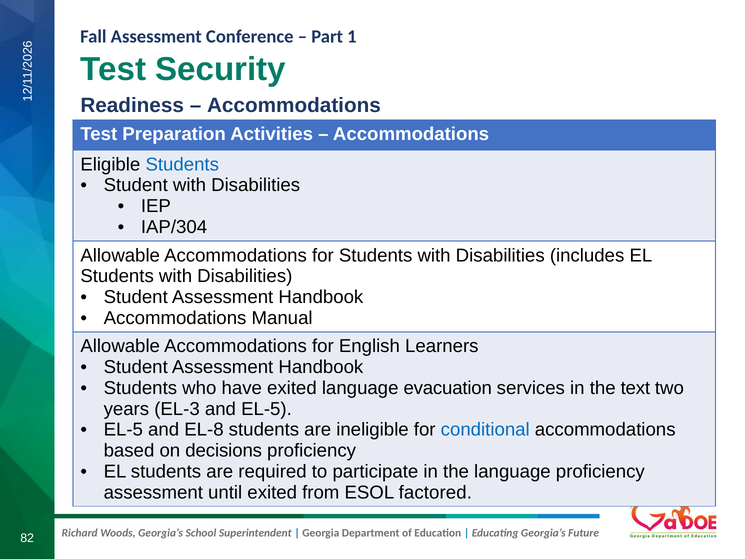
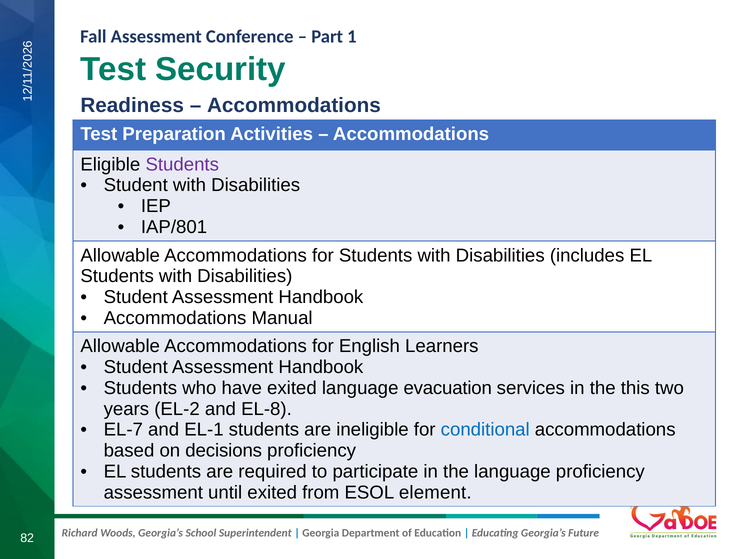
Students colour: blue -> purple (182, 164)
IAP/304: IAP/304 -> IAP/801 (174, 227)
text: text -> this (635, 388)
EL-3: EL-3 -> EL-2 (177, 409)
and EL-5: EL-5 -> EL-8 (266, 409)
EL-5: EL-5 -> EL-7 (123, 430)
EL-8: EL-8 -> EL-1 (204, 430)
factored: factored -> element (435, 492)
